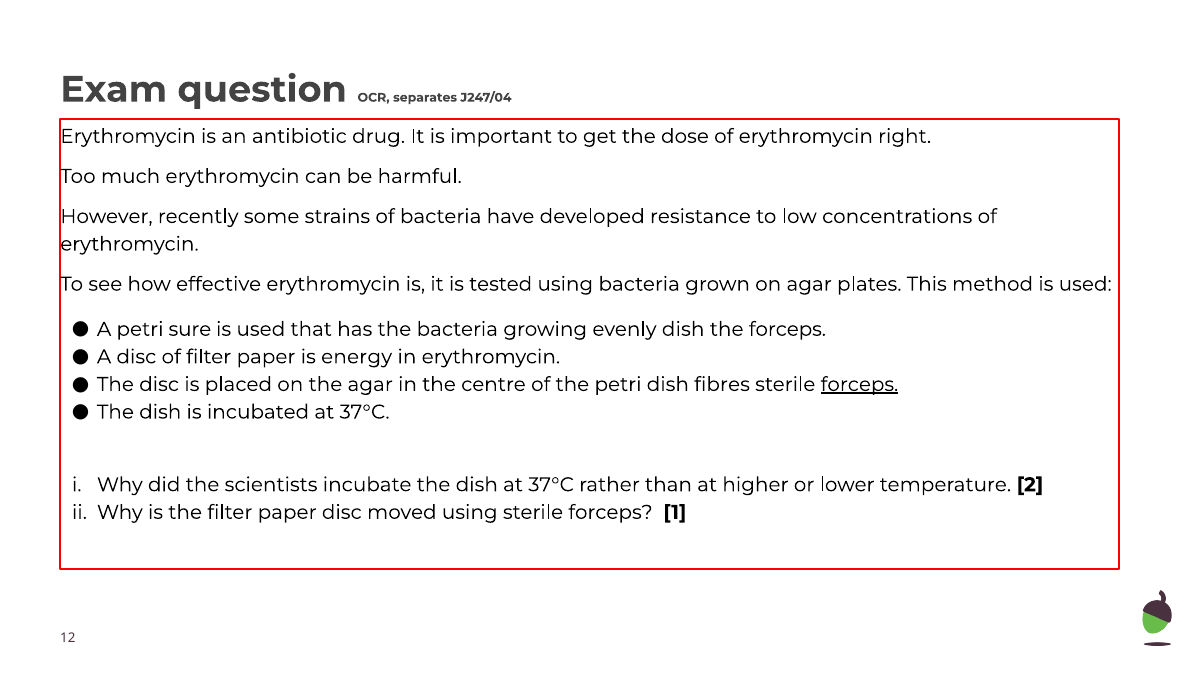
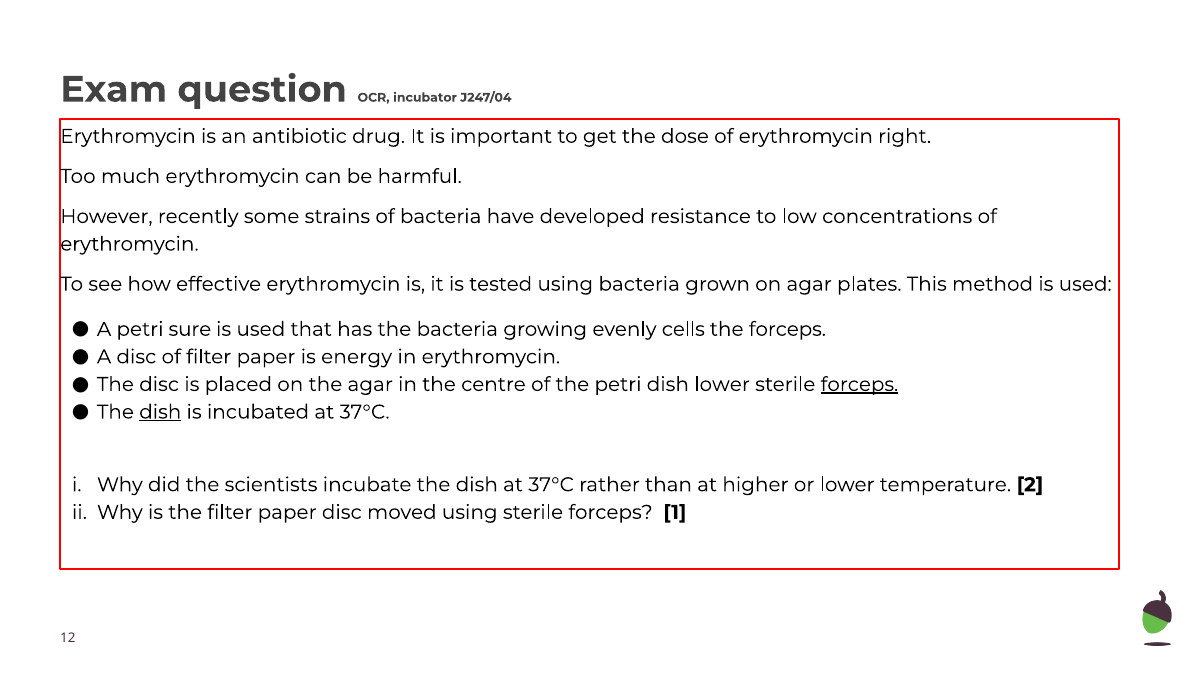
separates: separates -> incubator (425, 98)
evenly dish: dish -> cells (683, 329)
dish fibres: fibres -> lower (722, 384)
dish underline: none -> present (160, 412)
